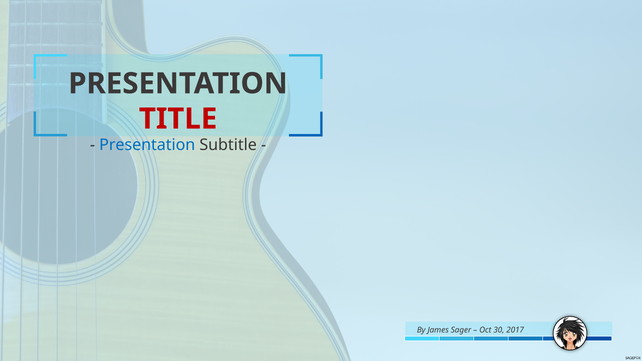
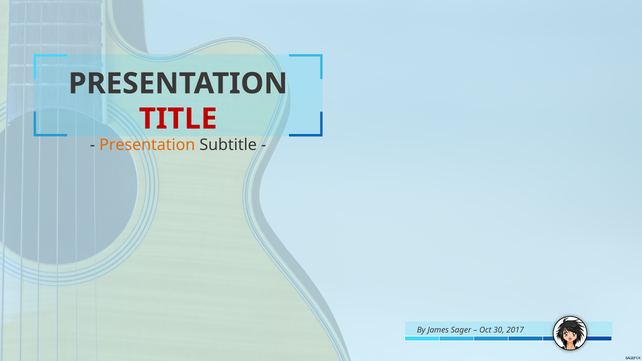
Presentation colour: blue -> orange (147, 145)
